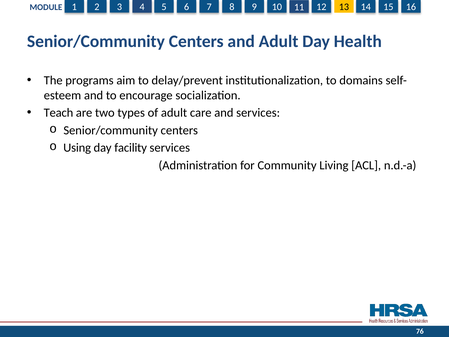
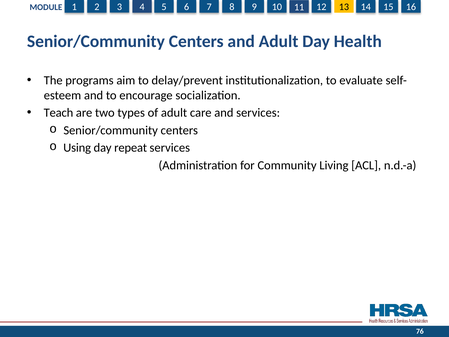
domains: domains -> evaluate (361, 80)
facility: facility -> repeat (131, 148)
